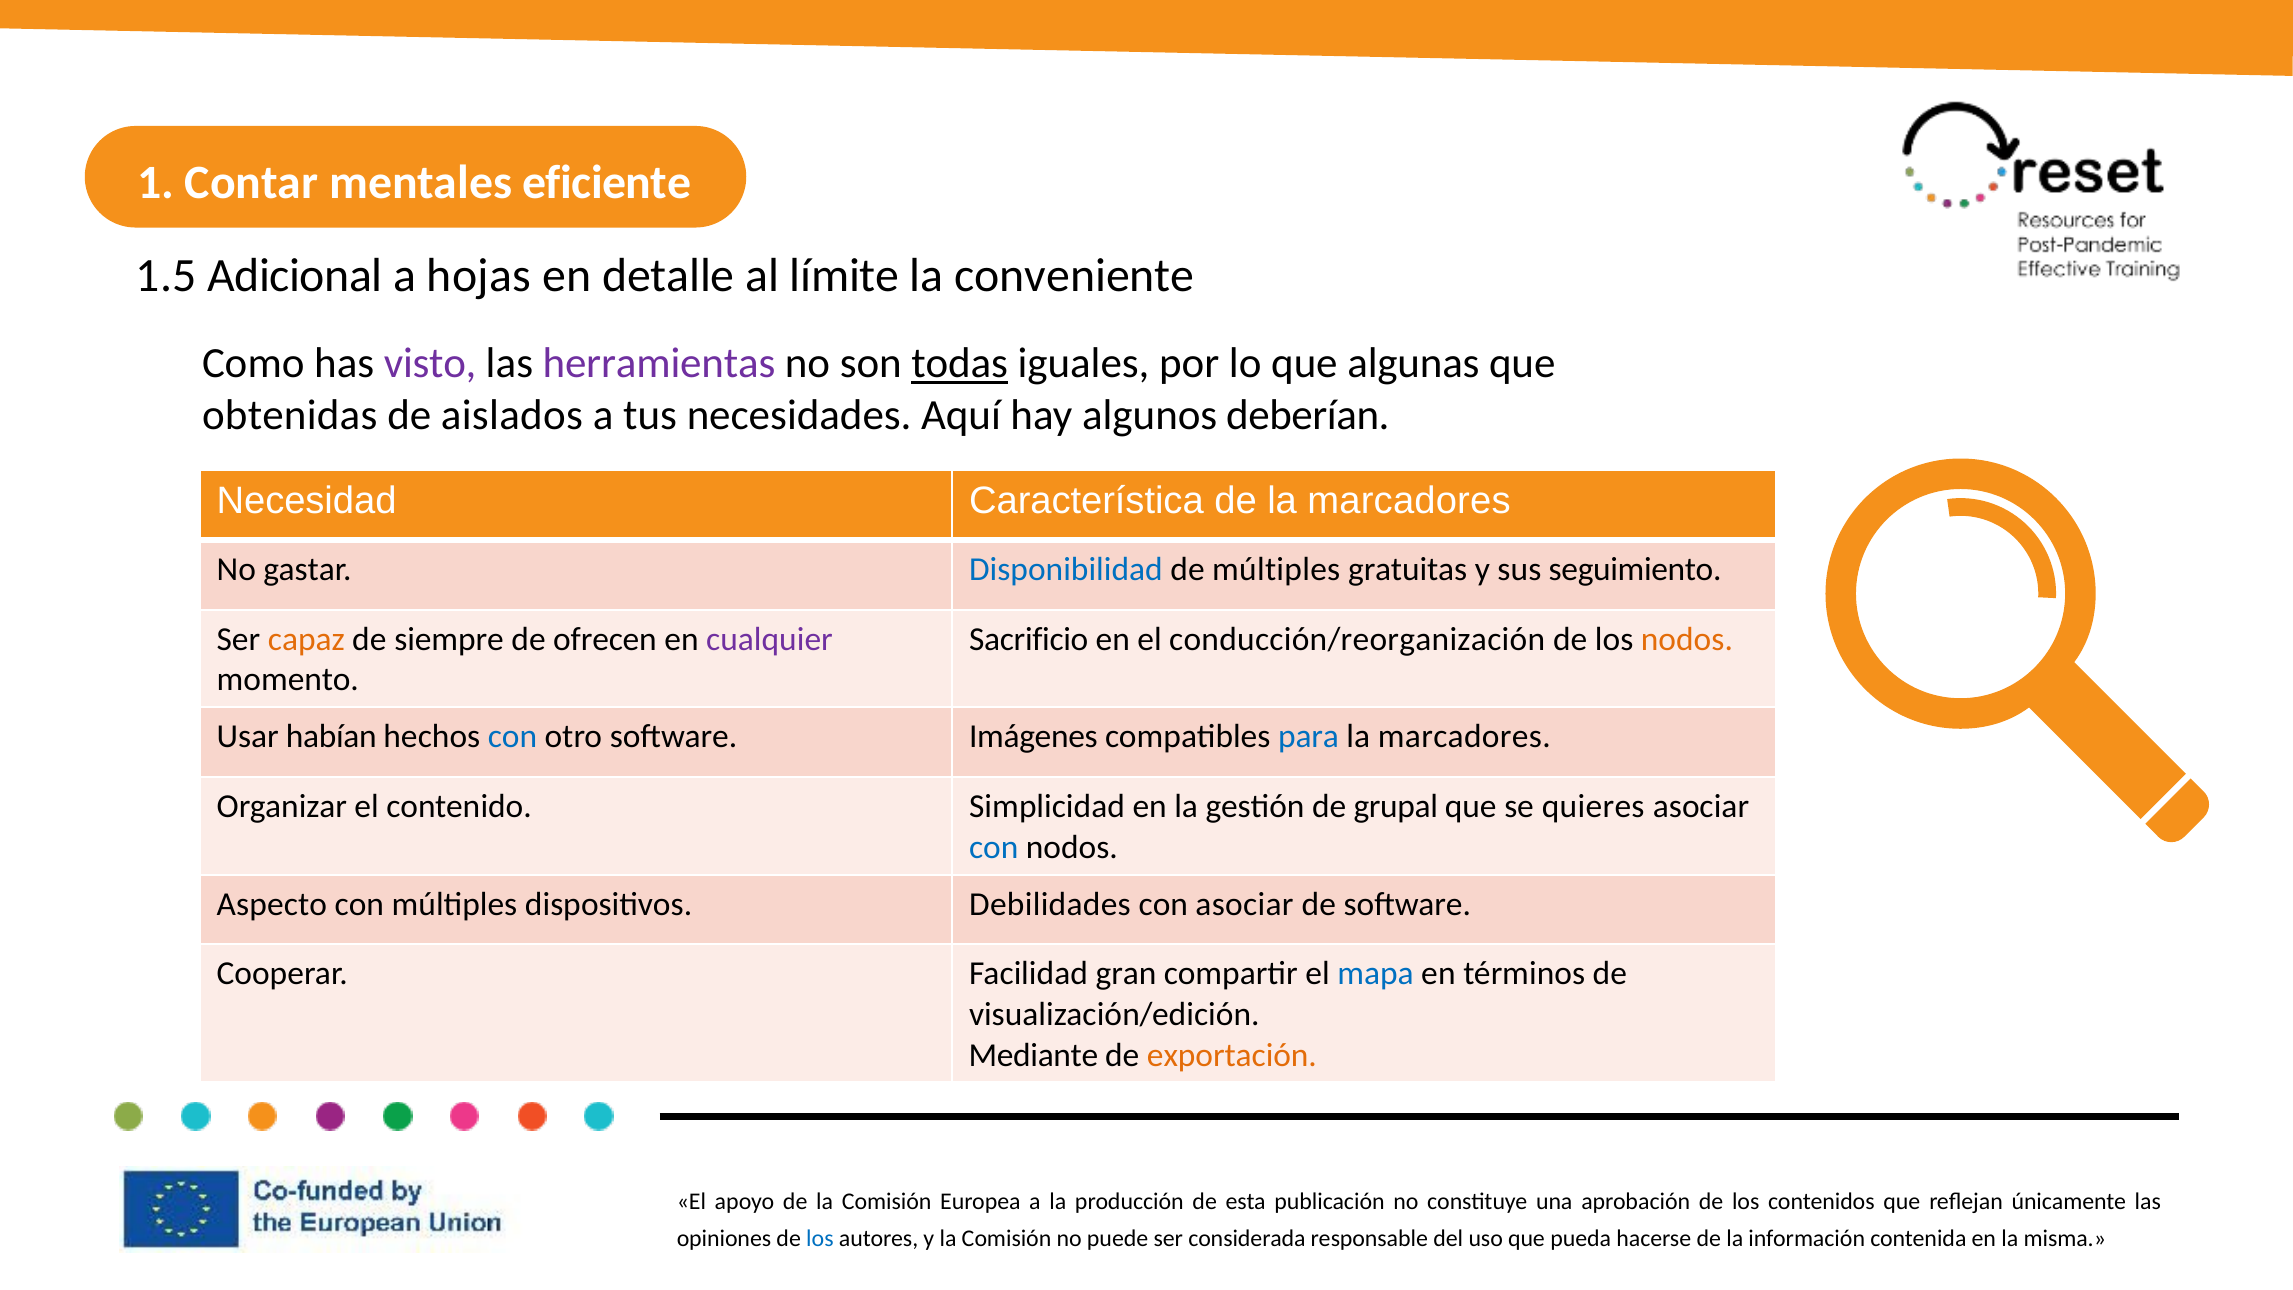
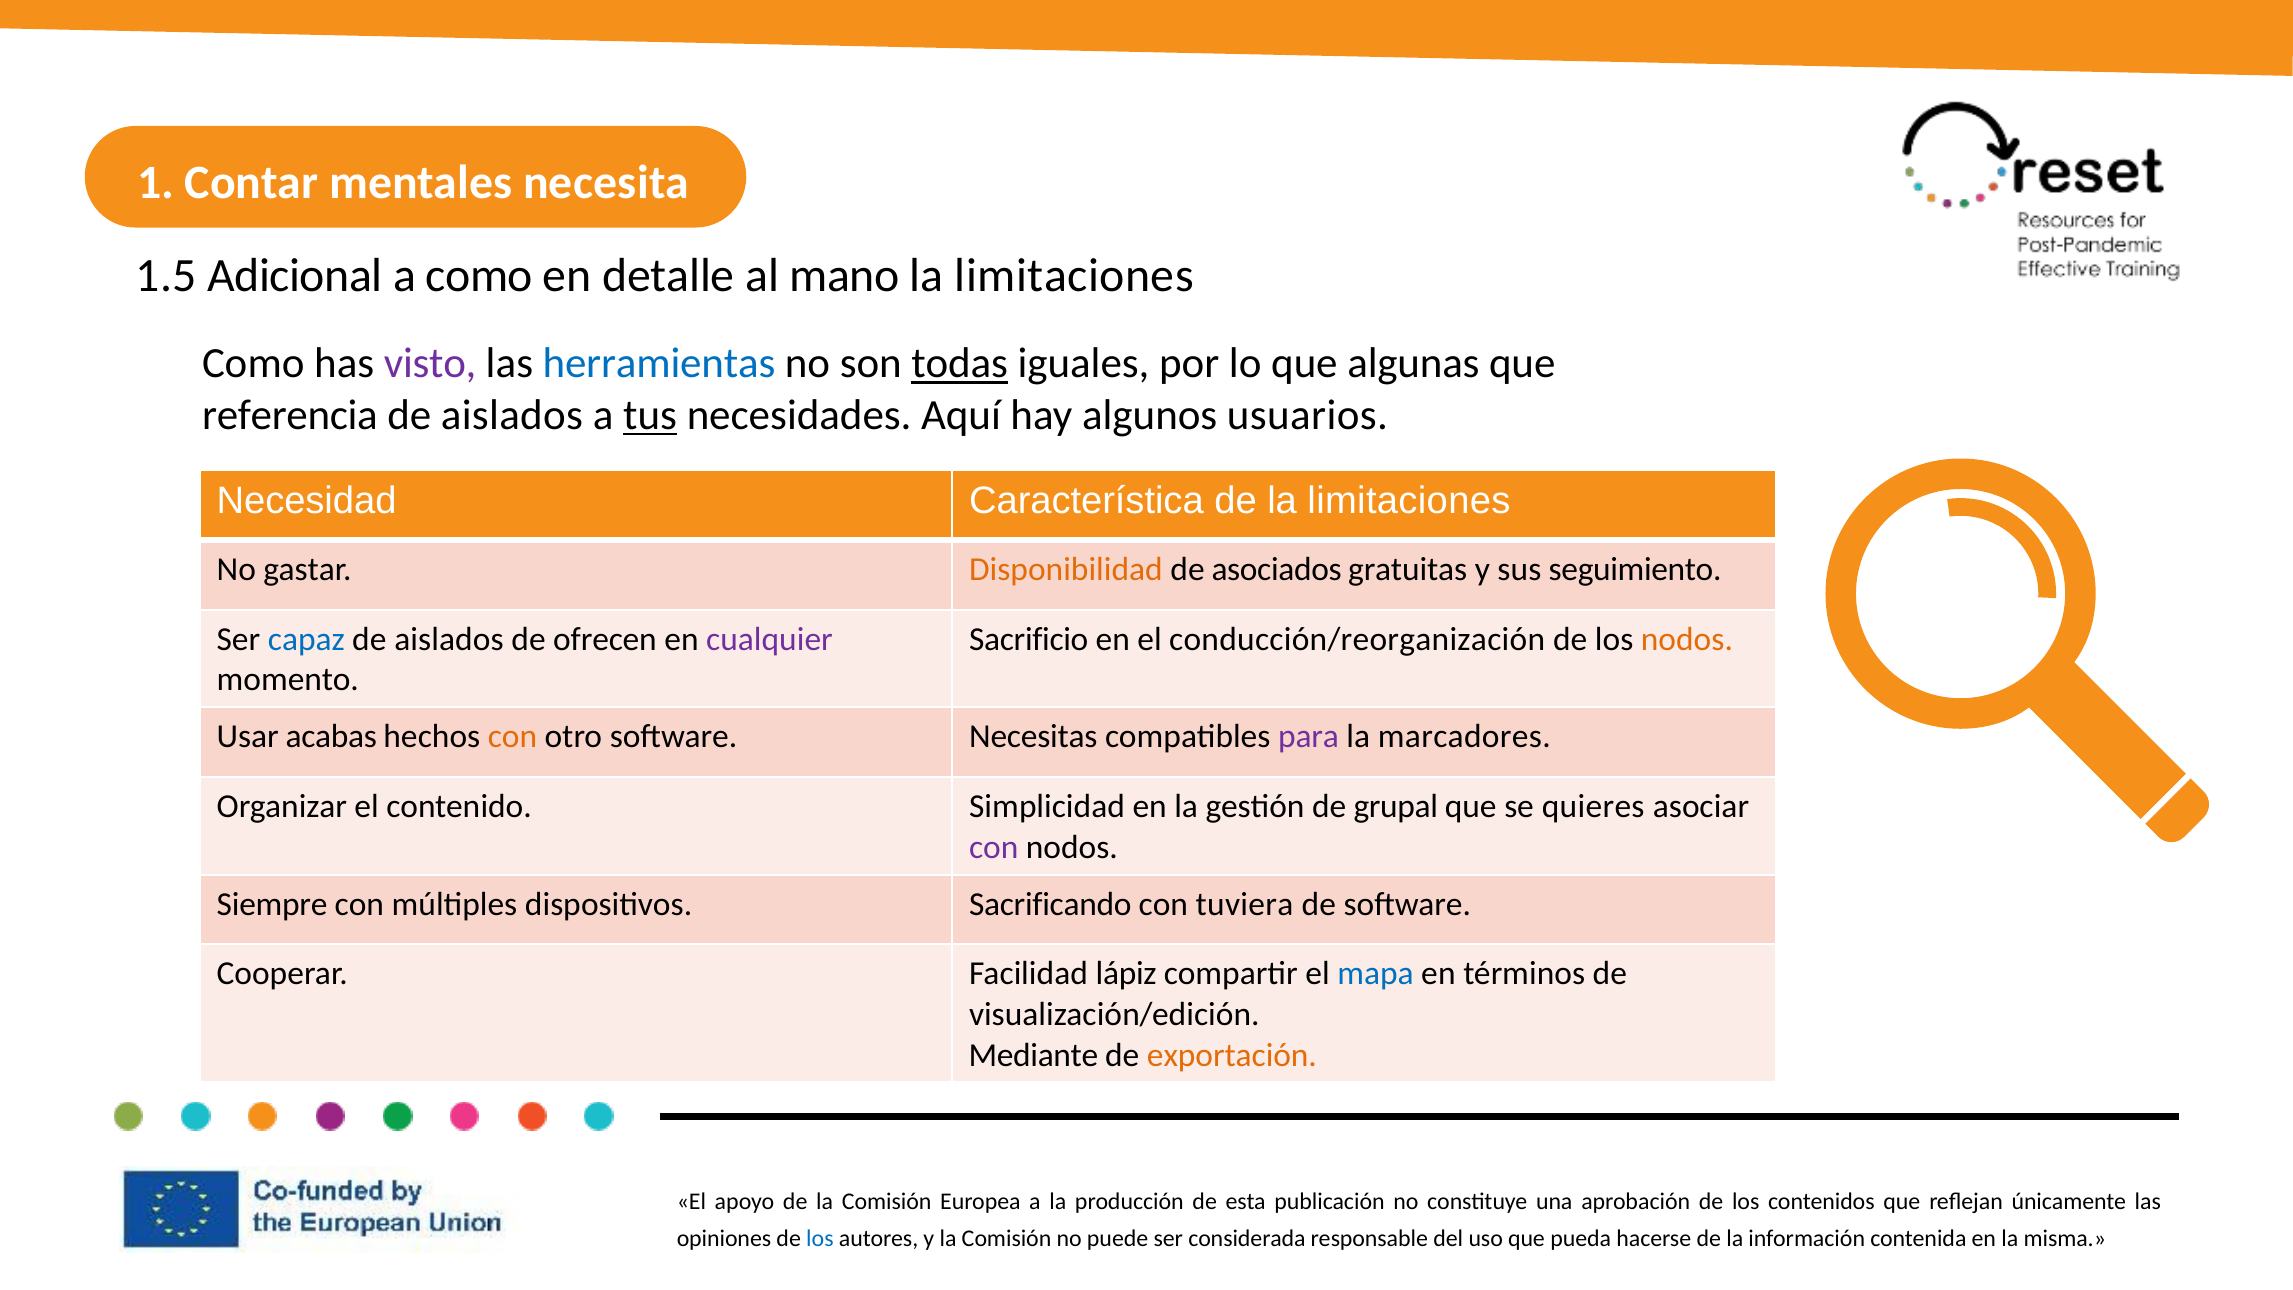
eficiente: eficiente -> necesita (606, 183)
a hojas: hojas -> como (479, 276)
límite: límite -> mano (845, 276)
conveniente: conveniente -> limitaciones (1074, 276)
herramientas colour: purple -> blue (659, 364)
obtenidas: obtenidas -> referencia (290, 415)
tus underline: none -> present (650, 415)
deberían: deberían -> usuarios (1307, 415)
de la marcadores: marcadores -> limitaciones (1409, 501)
Disponibilidad colour: blue -> orange (1066, 569)
de múltiples: múltiples -> asociados (1277, 569)
capaz colour: orange -> blue (306, 639)
siempre: siempre -> aislados (449, 639)
habían: habían -> acabas (331, 737)
con colour: blue -> orange (513, 737)
Imágenes: Imágenes -> Necesitas (1033, 737)
para colour: blue -> purple (1308, 737)
con colour: blue -> purple (994, 847)
Aspecto: Aspecto -> Siempre (272, 904)
Debilidades: Debilidades -> Sacrificando (1050, 904)
con asociar: asociar -> tuviera (1244, 904)
gran: gran -> lápiz (1126, 974)
